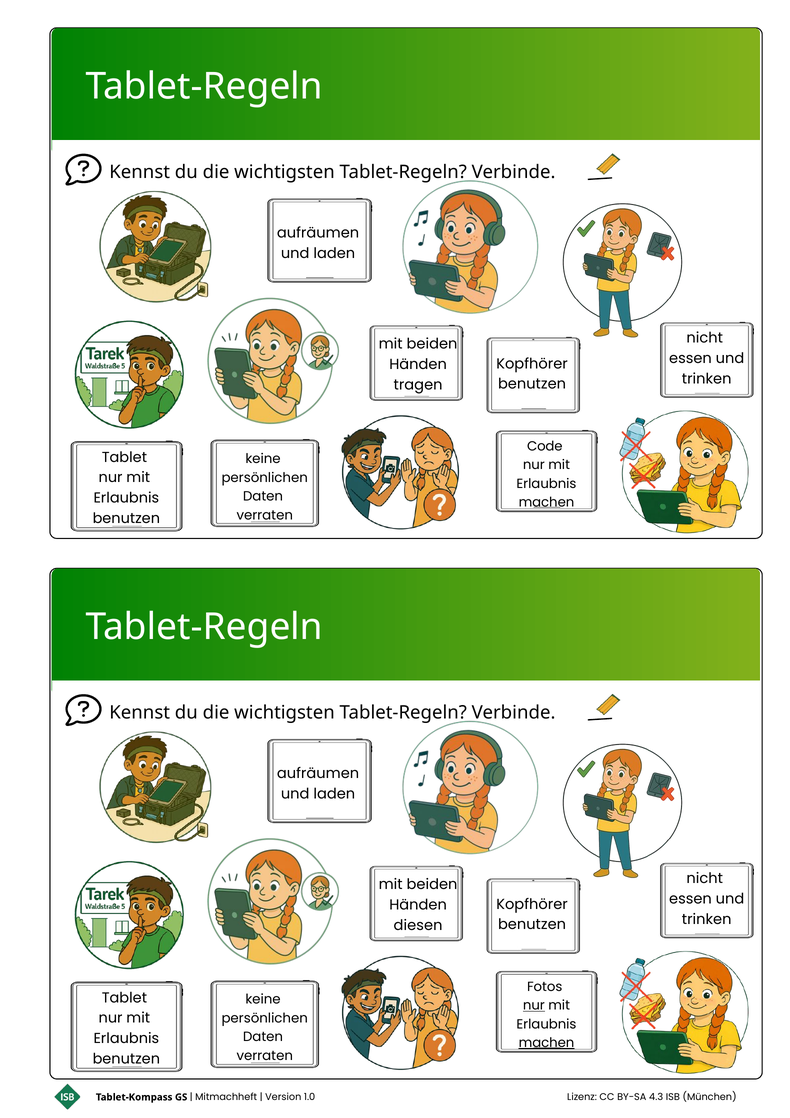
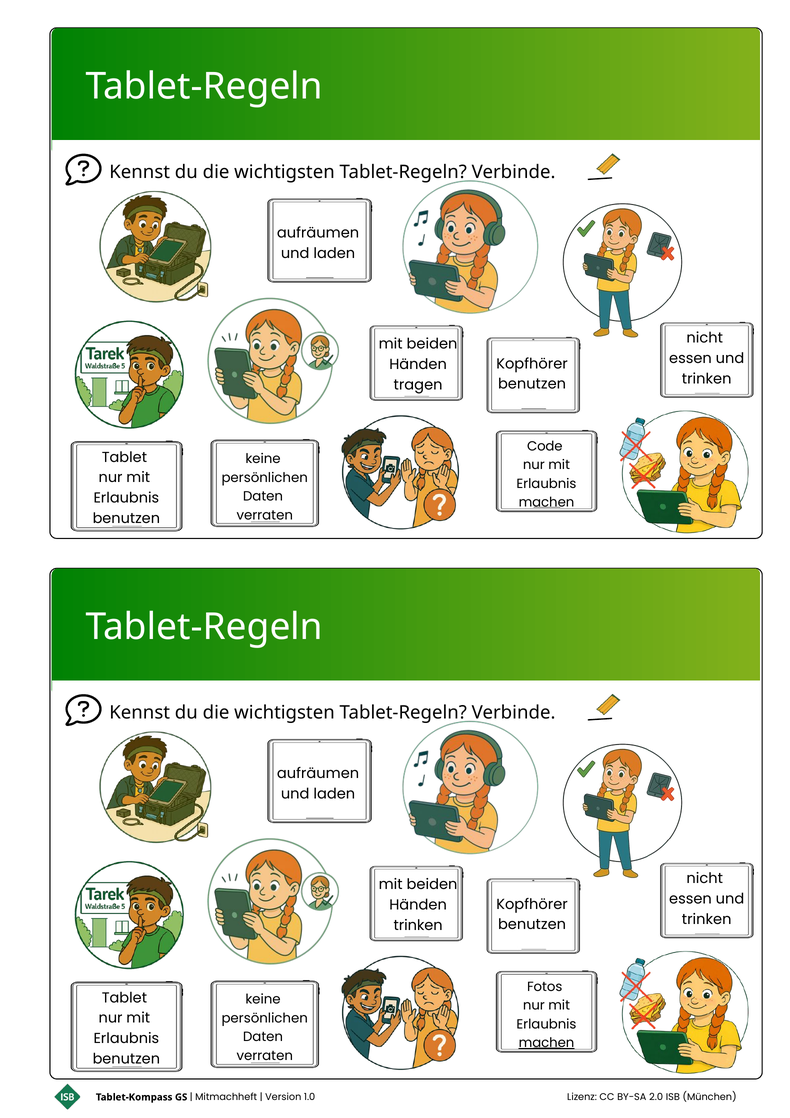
diesen: diesen -> trinken (418, 925)
nur underline: present -> none (534, 1006)
4.3: 4.3 -> 2.0 (656, 1097)
